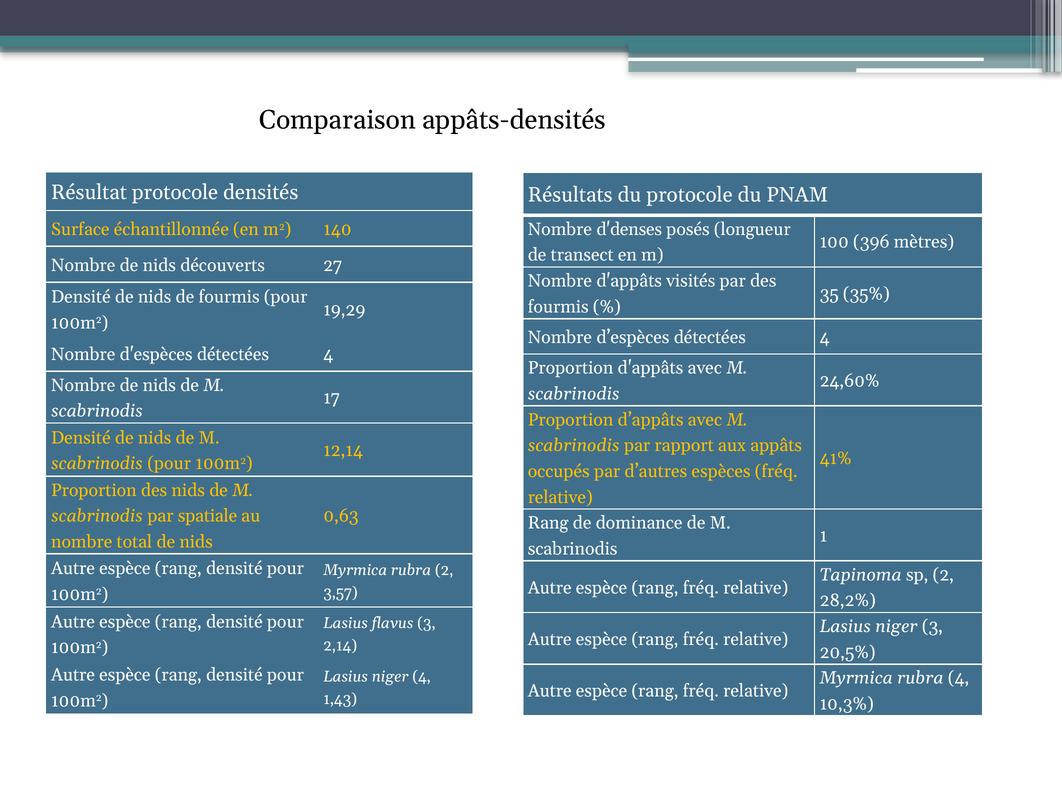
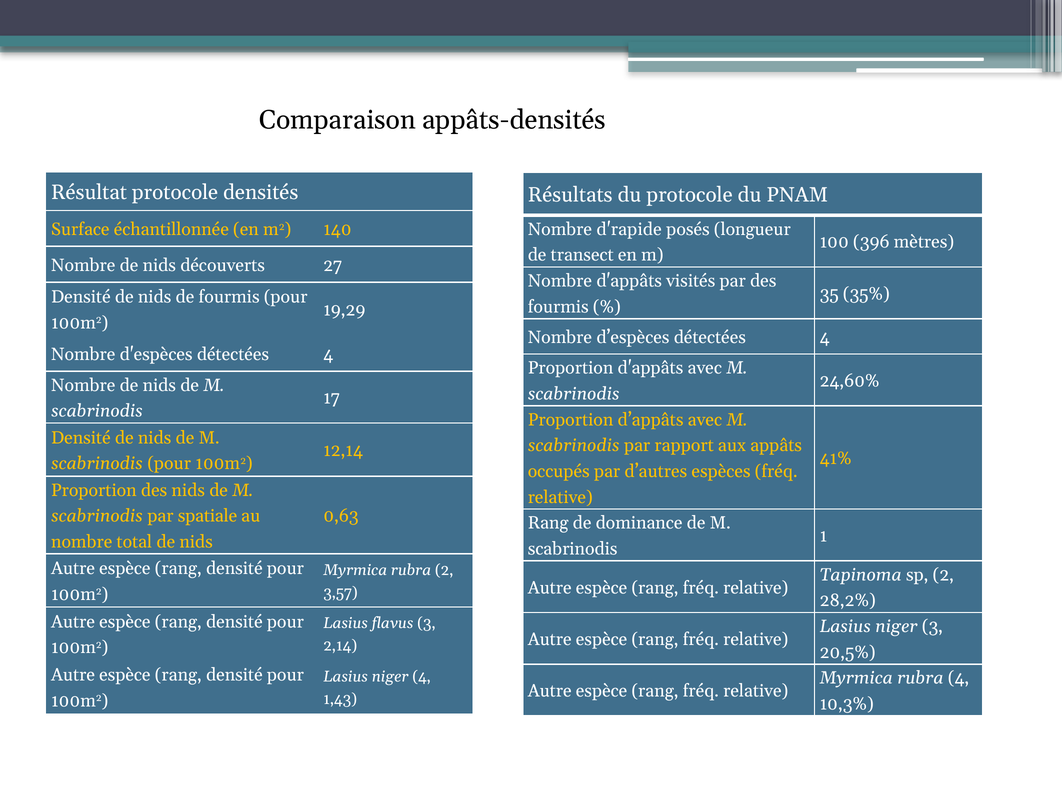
d'denses: d'denses -> d'rapide (629, 229)
